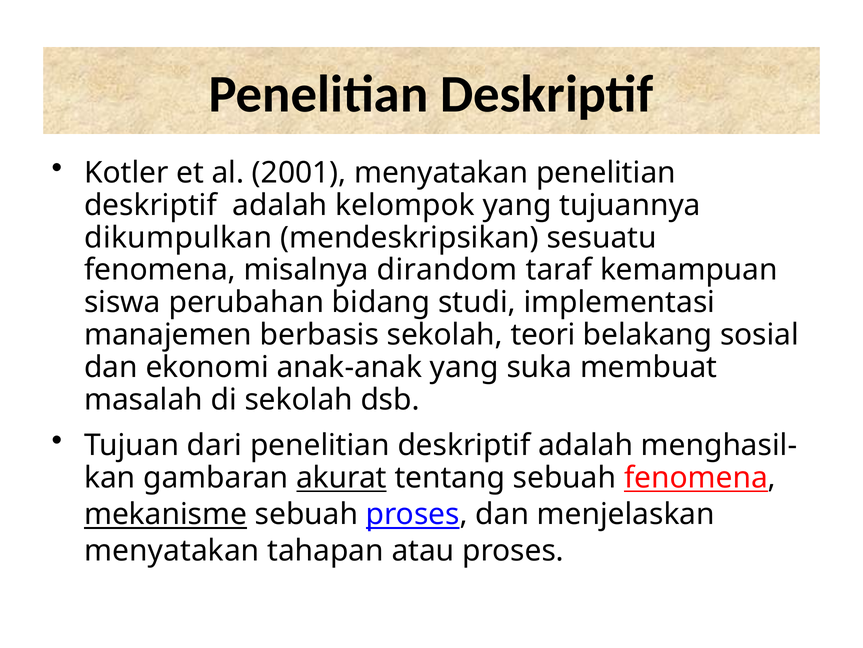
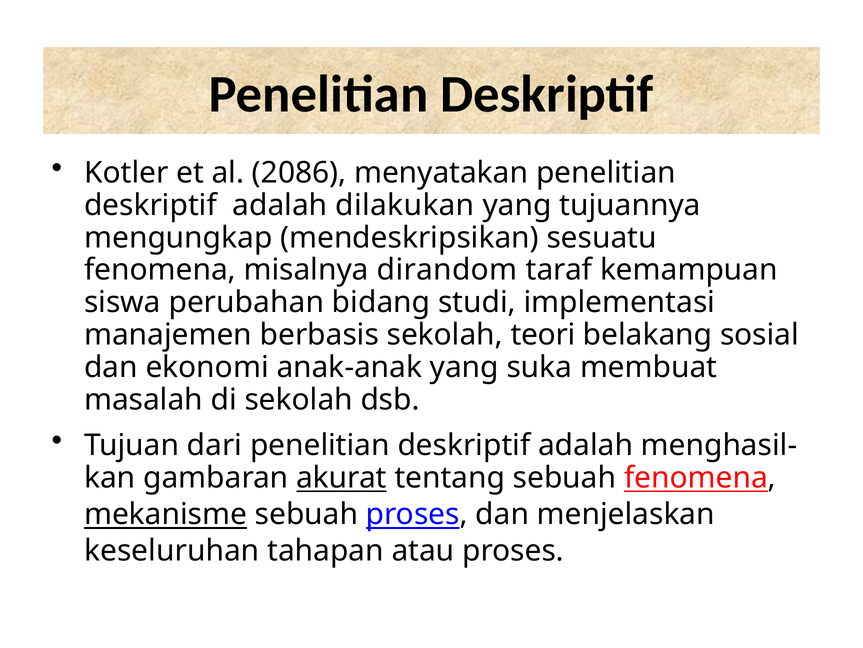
2001: 2001 -> 2086 (299, 173)
kelompok: kelompok -> dilakukan (405, 205)
dikumpulkan: dikumpulkan -> mengungkap (178, 237)
menyatakan: menyatakan -> keseluruhan (172, 550)
